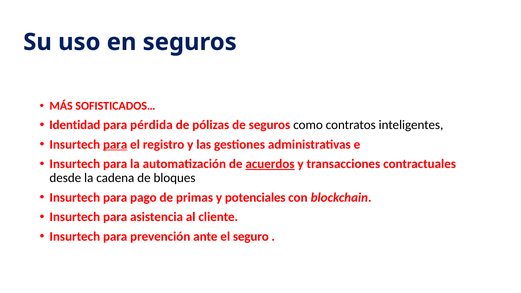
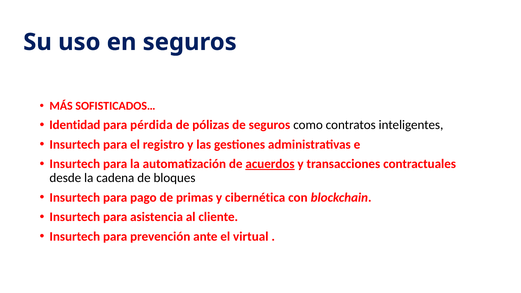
para underline: present -> none (115, 144)
potenciales: potenciales -> cibernética (255, 198)
seguro: seguro -> virtual (251, 236)
